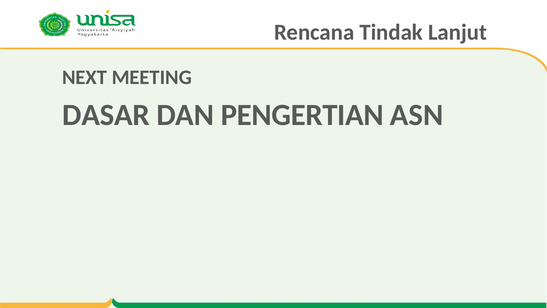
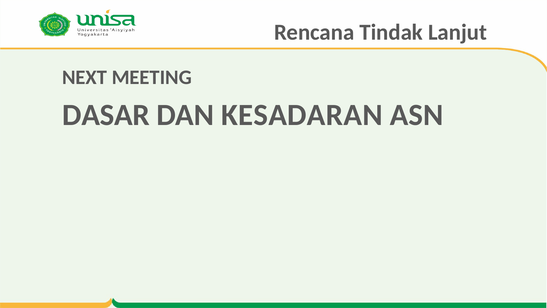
PENGERTIAN: PENGERTIAN -> KESADARAN (302, 115)
